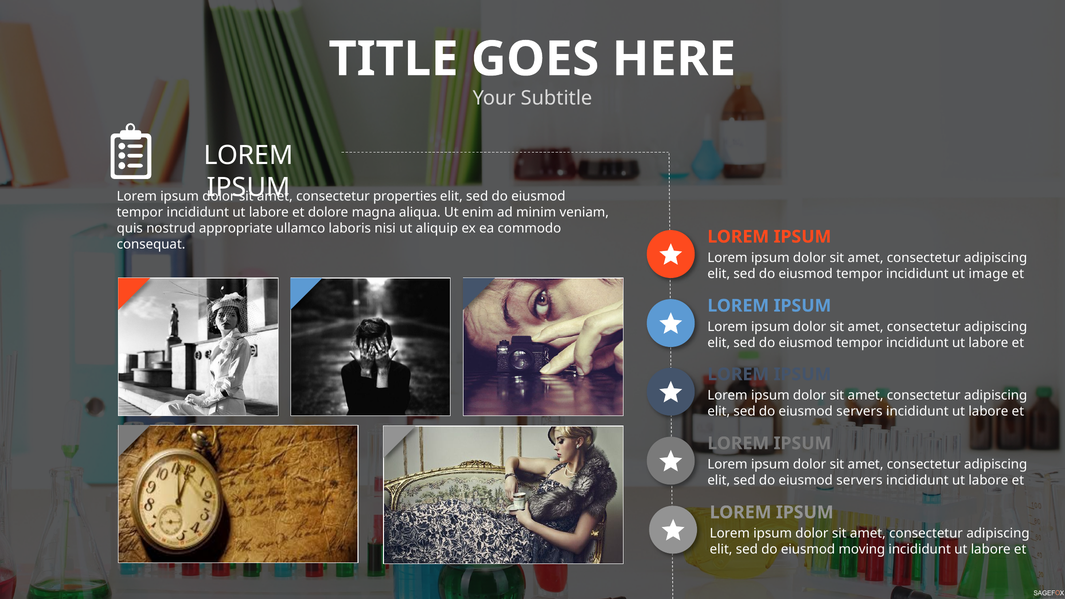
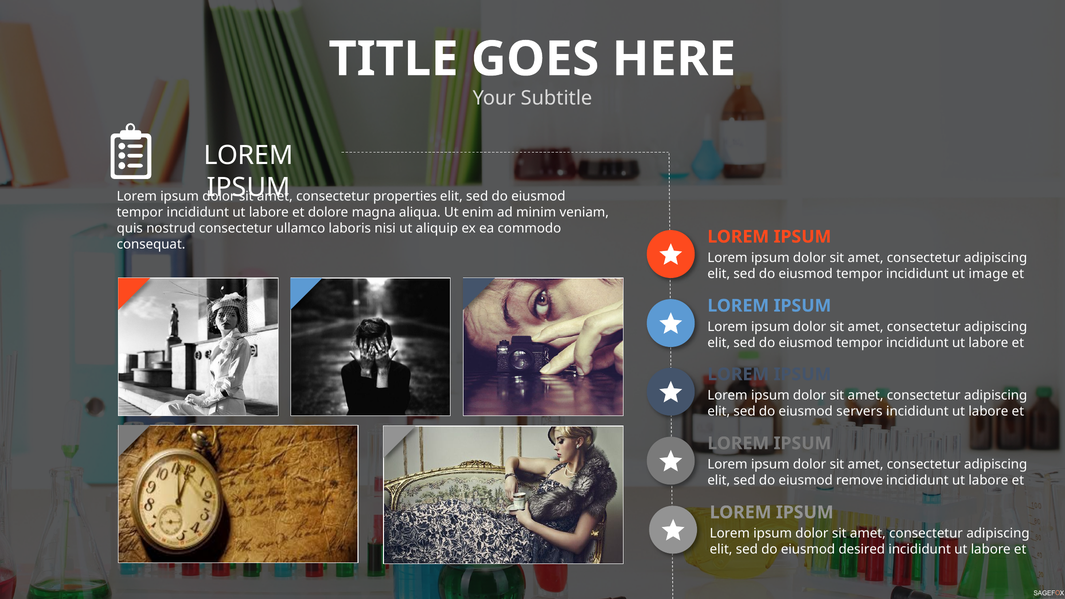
nostrud appropriate: appropriate -> consectetur (236, 228)
servers: servers -> remove (860, 480)
moving: moving -> desired (862, 549)
